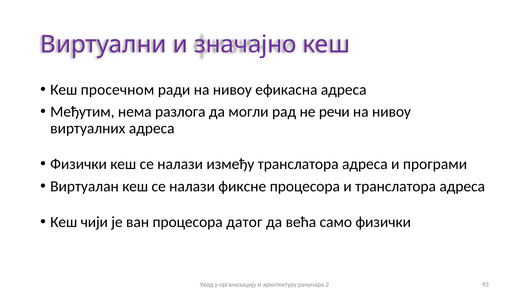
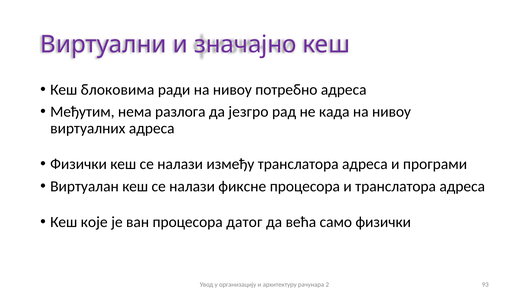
просечном: просечном -> блоковима (118, 89)
ефикасна: ефикасна -> потребно (286, 89)
могли: могли -> језгро (248, 112)
речи: речи -> када (334, 112)
чији: чији -> које (94, 222)
